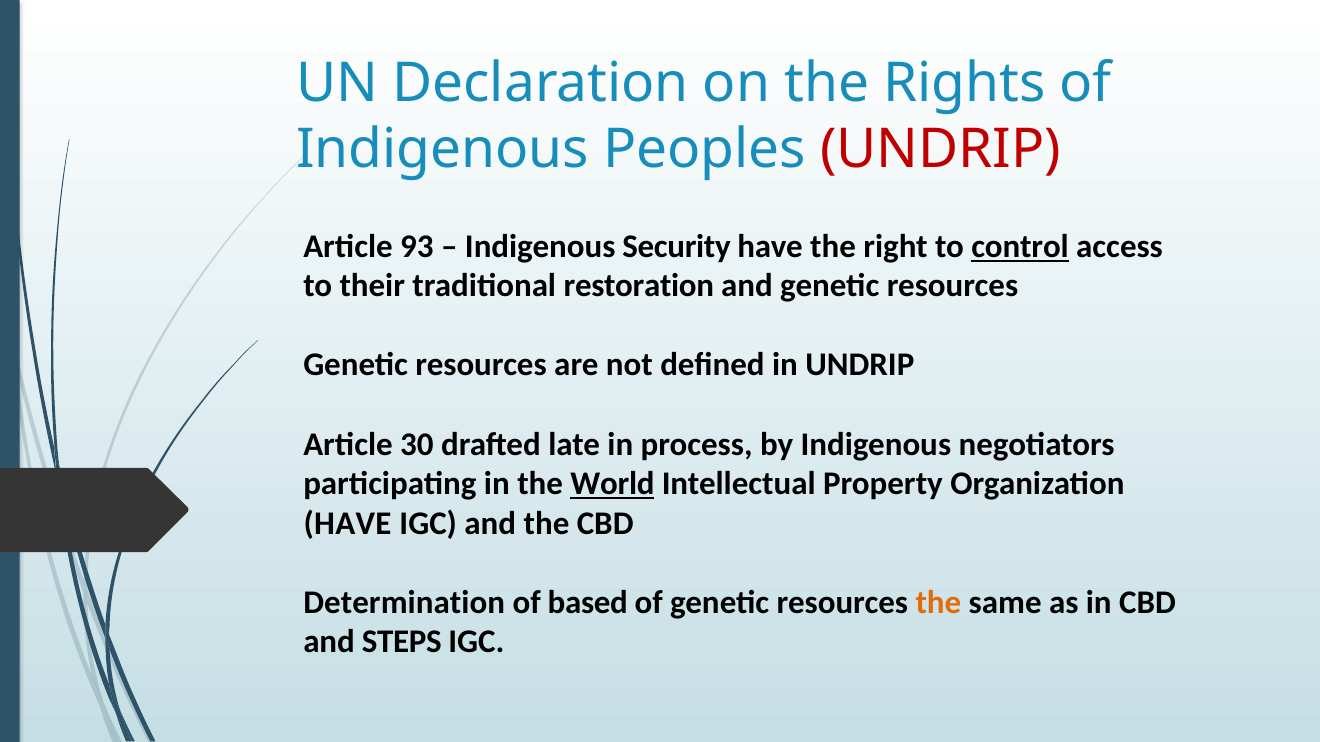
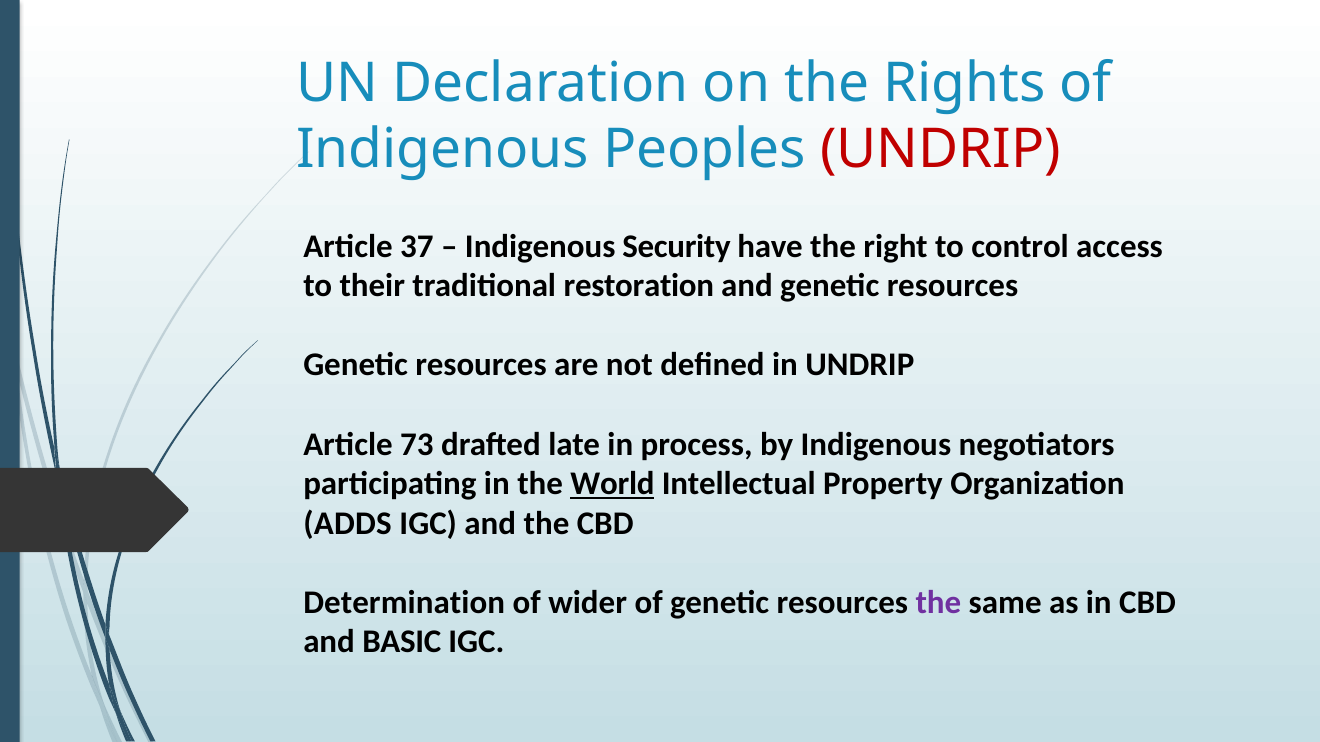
93: 93 -> 37 (417, 247)
control underline: present -> none (1020, 247)
30: 30 -> 73 (417, 445)
HAVE: HAVE -> ADDS (348, 524)
based: based -> wider (588, 603)
the colour: orange -> purple (938, 603)
STEPS: STEPS -> BASIC (402, 643)
